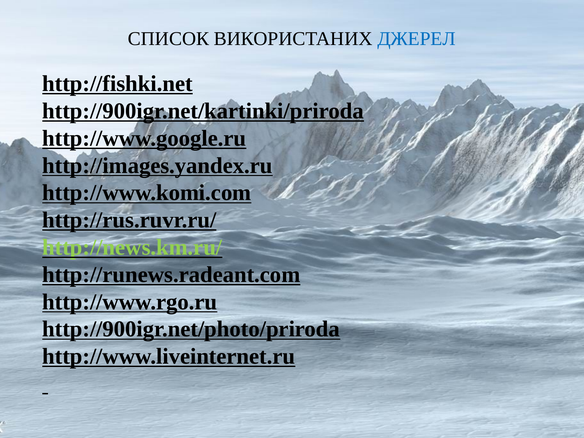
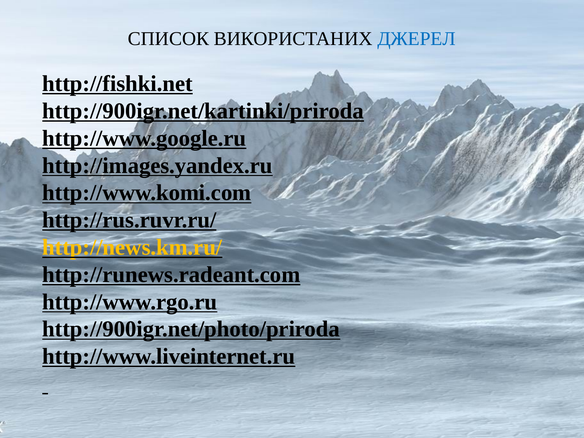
http://news.km.ru/ colour: light green -> yellow (132, 247)
